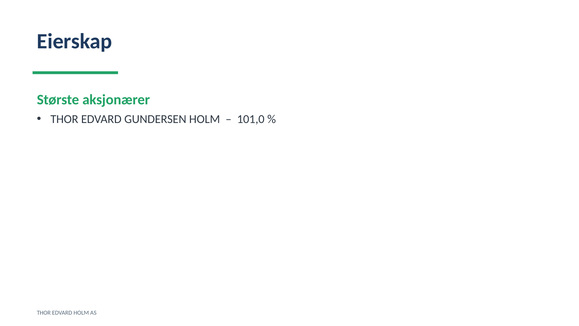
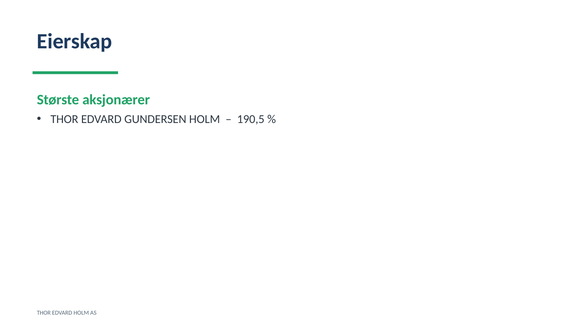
101,0: 101,0 -> 190,5 (251, 119)
